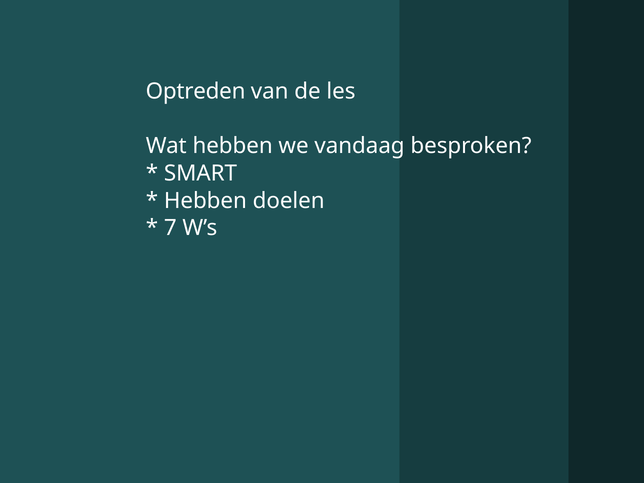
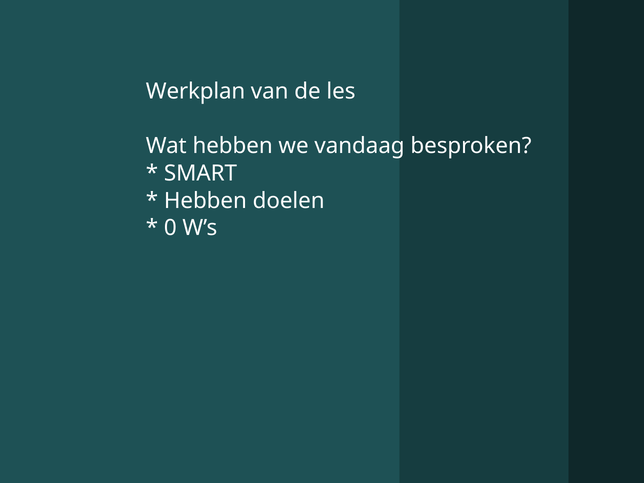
Optreden: Optreden -> Werkplan (196, 91)
7: 7 -> 0 (170, 228)
